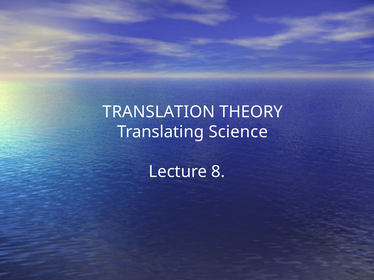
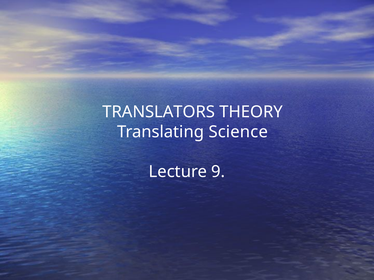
TRANSLATION: TRANSLATION -> TRANSLATORS (159, 112)
8: 8 -> 9 (218, 172)
